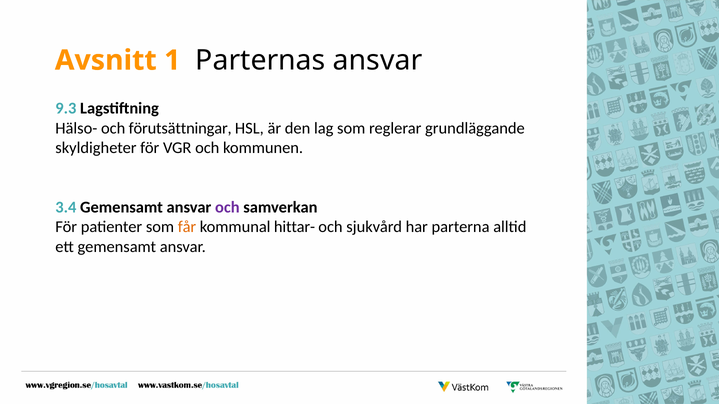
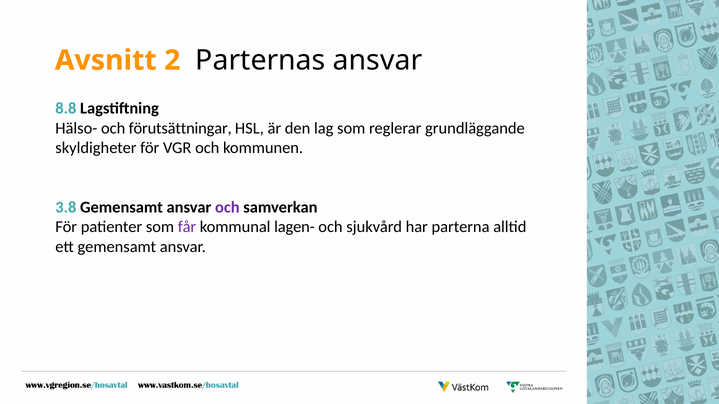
1: 1 -> 2 (172, 60)
9.3: 9.3 -> 8.8 (66, 109)
3.4: 3.4 -> 3.8 (66, 207)
får colour: orange -> purple (187, 227)
hittar-: hittar- -> lagen- (295, 227)
